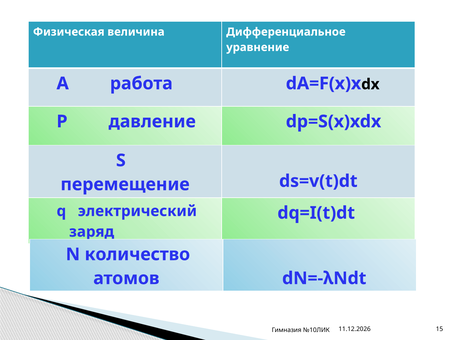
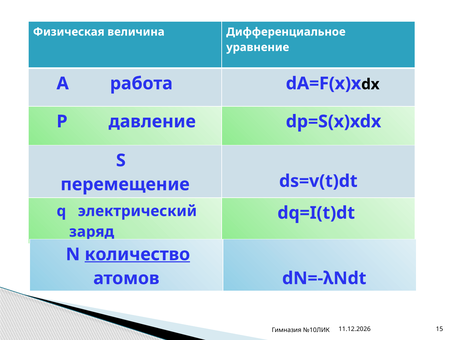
количество underline: none -> present (137, 255)
